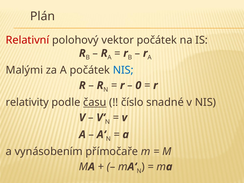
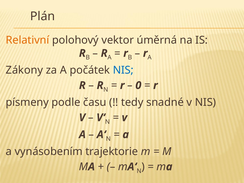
Relativní colour: red -> orange (27, 40)
vektor počátek: počátek -> úměrná (157, 40)
Malými: Malými -> Zákony (24, 70)
relativity: relativity -> písmeny (27, 102)
času underline: present -> none (95, 102)
číslo: číslo -> tedy (132, 102)
přímočaře: přímočaře -> trajektorie (112, 152)
